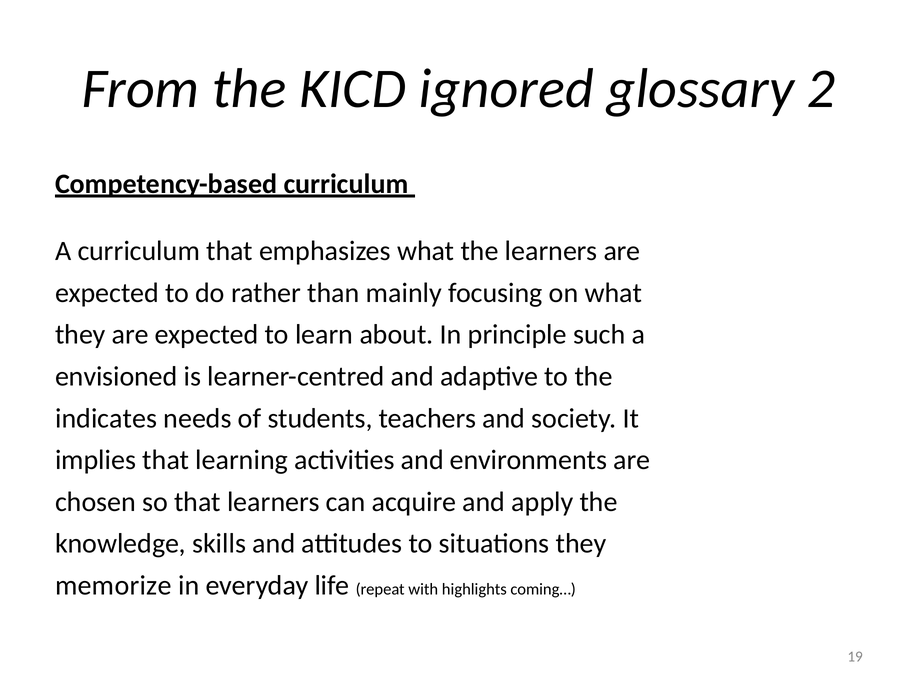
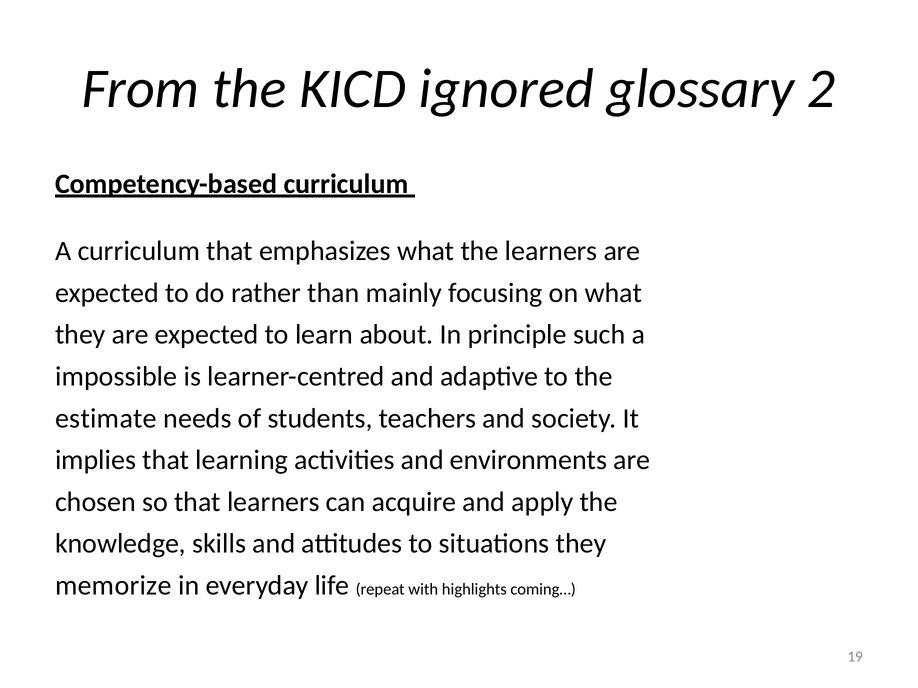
envisioned: envisioned -> impossible (116, 377)
indicates: indicates -> estimate (106, 419)
